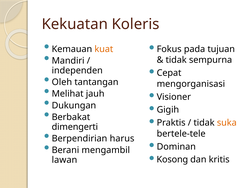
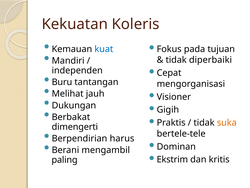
kuat colour: orange -> blue (104, 49)
sempurna: sempurna -> diperbaiki (210, 60)
Oleh: Oleh -> Buru (62, 82)
Kosong: Kosong -> Ekstrim (172, 159)
lawan: lawan -> paling (65, 159)
